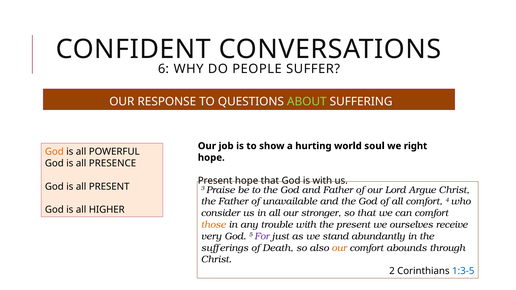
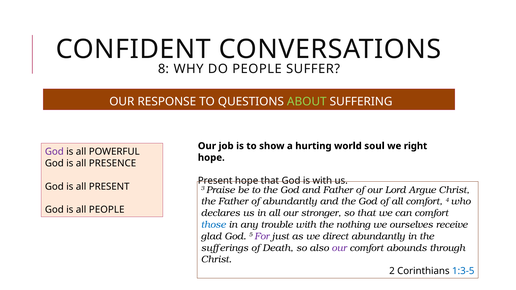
6: 6 -> 8 (163, 69)
God colour: orange -> purple (54, 152)
of unavailable: unavailable -> abundantly (290, 202)
all HIGHER: HIGHER -> PEOPLE (107, 210)
consider: consider -> declares (220, 213)
those colour: orange -> blue (213, 225)
the present: present -> nothing (353, 225)
very: very -> glad (211, 236)
stand: stand -> direct (335, 236)
our colour: orange -> purple (339, 248)
